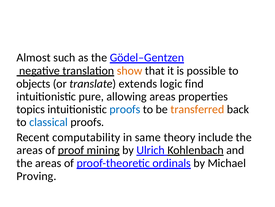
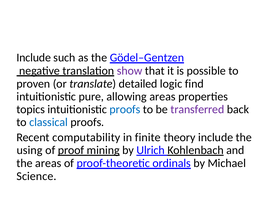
Almost: Almost -> Include (34, 57)
show colour: orange -> purple (130, 70)
objects: objects -> proven (33, 83)
extends: extends -> detailed (138, 83)
transferred colour: orange -> purple (197, 109)
same: same -> finite (148, 137)
areas: areas -> using (30, 150)
Proving: Proving -> Science (36, 176)
